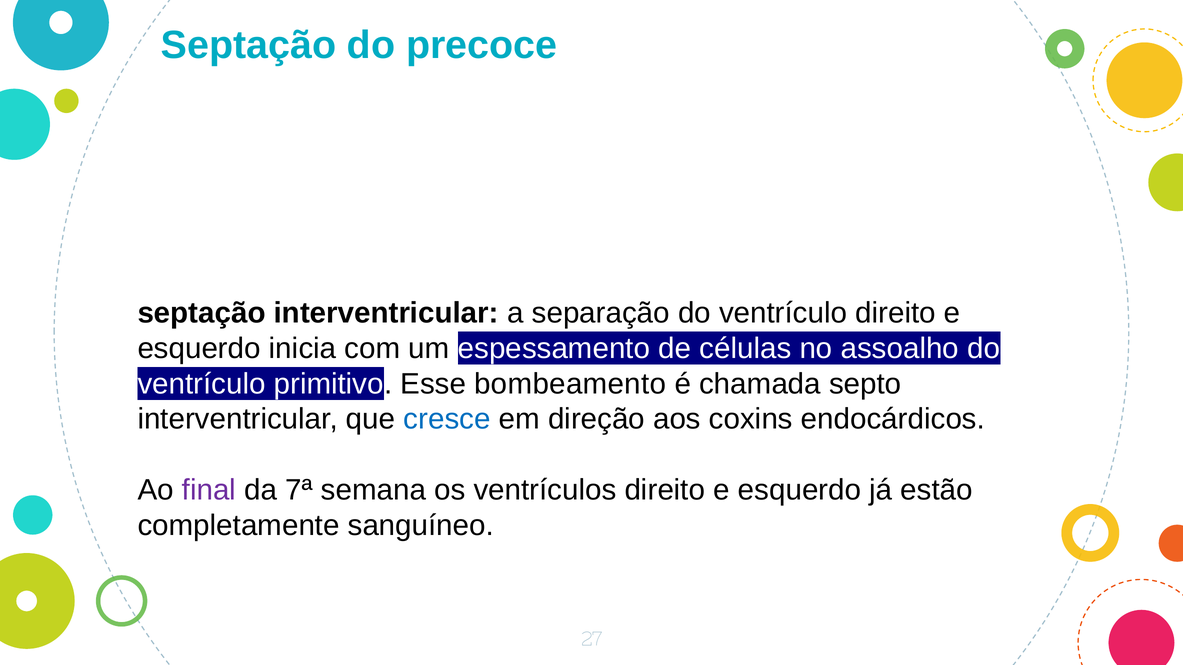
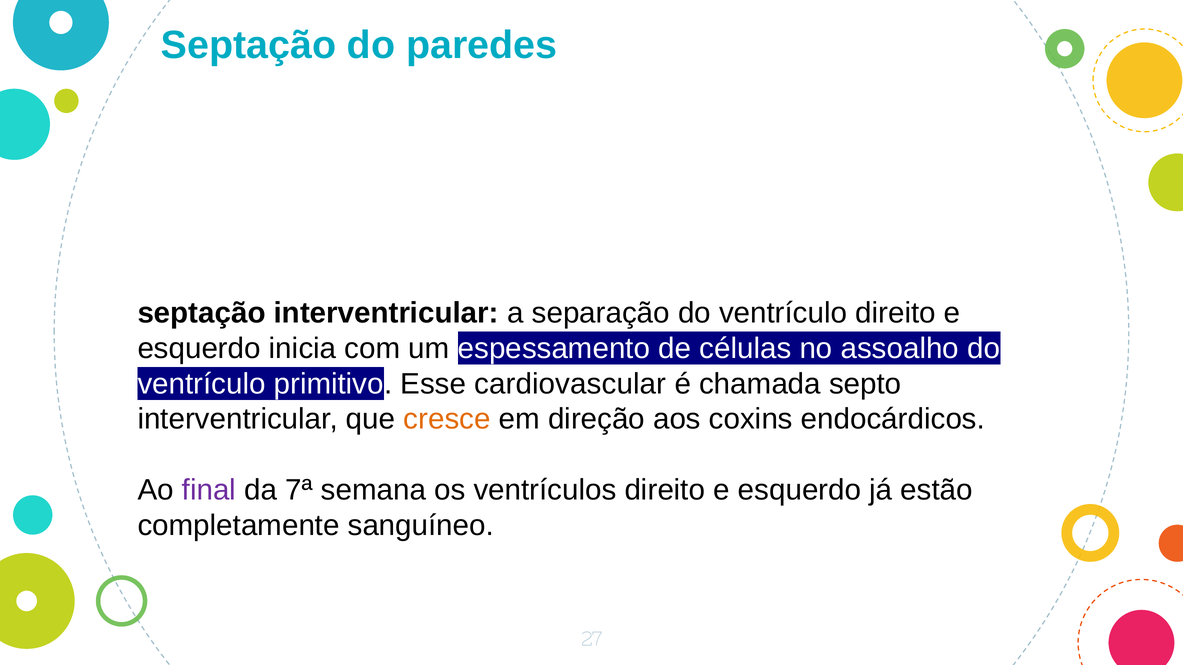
precoce: precoce -> paredes (482, 45)
bombeamento: bombeamento -> cardiovascular (570, 384)
cresce colour: blue -> orange (447, 420)
